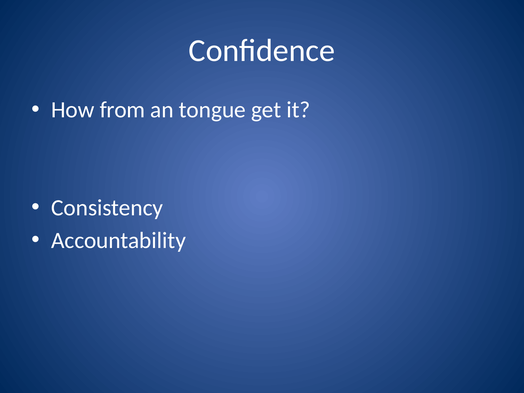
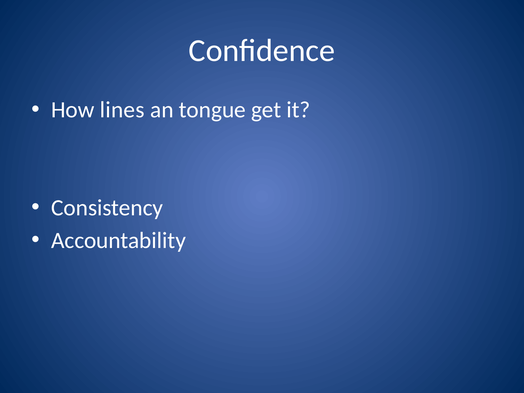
from: from -> lines (122, 110)
